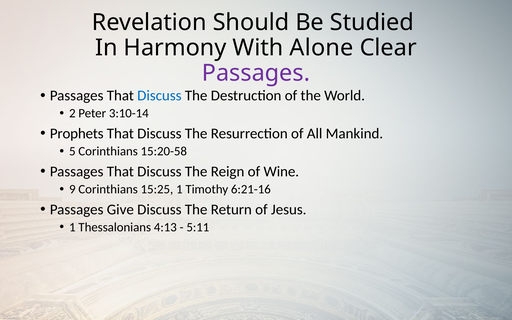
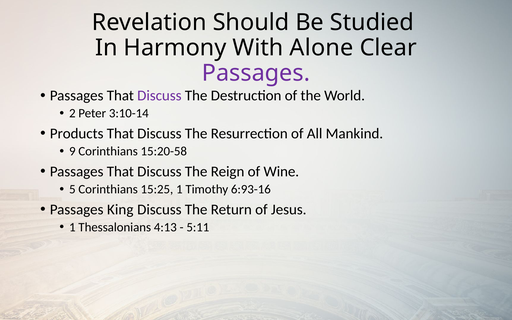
Discuss colour: blue -> purple (159, 96)
Prophets: Prophets -> Products (77, 134)
5: 5 -> 9 (72, 151)
9: 9 -> 5 (72, 189)
6:21-16: 6:21-16 -> 6:93-16 (251, 189)
Give: Give -> King (120, 210)
